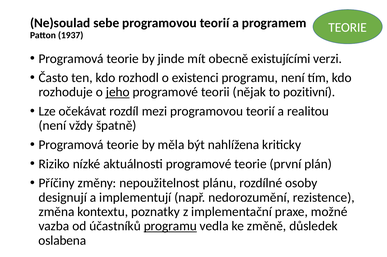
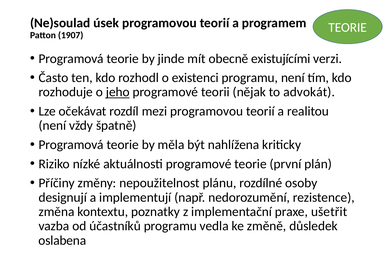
sebe: sebe -> úsek (106, 23)
1937: 1937 -> 1907 (71, 35)
pozitivní: pozitivní -> advokát (309, 92)
možné: možné -> ušetřit (329, 212)
programu underline: present -> none (170, 226)
